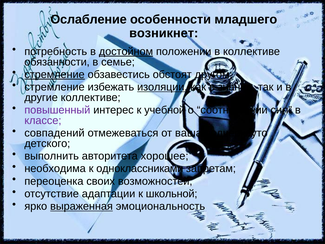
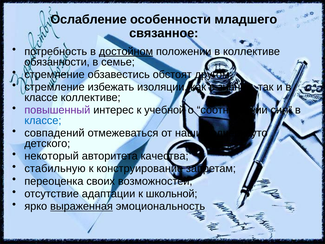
возникнет: возникнет -> связанное (164, 33)
стремление underline: present -> none (55, 74)
изоляции underline: present -> none (162, 87)
другие: другие -> классе (41, 97)
классе colour: purple -> blue (43, 120)
ваша: ваша -> наши (188, 133)
выполнить: выполнить -> некоторый (52, 156)
хорошее: хорошее -> качества (165, 156)
необходима: необходима -> стабильную (55, 168)
одноклассниками: одноклассниками -> конструирование (140, 168)
